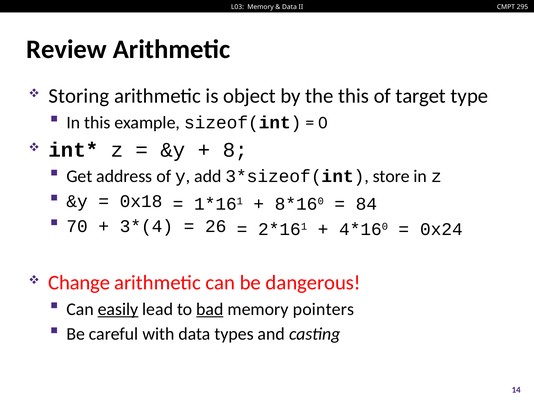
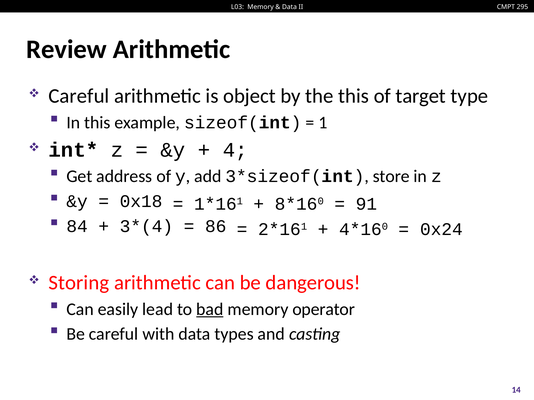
Storing: Storing -> Careful (79, 96)
0: 0 -> 1 (323, 123)
8: 8 -> 4 (235, 150)
84: 84 -> 91 (367, 204)
70: 70 -> 84 (77, 226)
26: 26 -> 86 (216, 226)
Change: Change -> Storing (79, 283)
easily underline: present -> none (118, 310)
pointers: pointers -> operator (324, 310)
